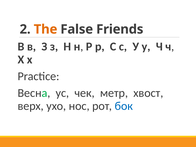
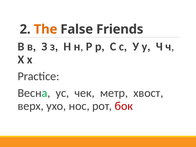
бок colour: blue -> red (124, 106)
